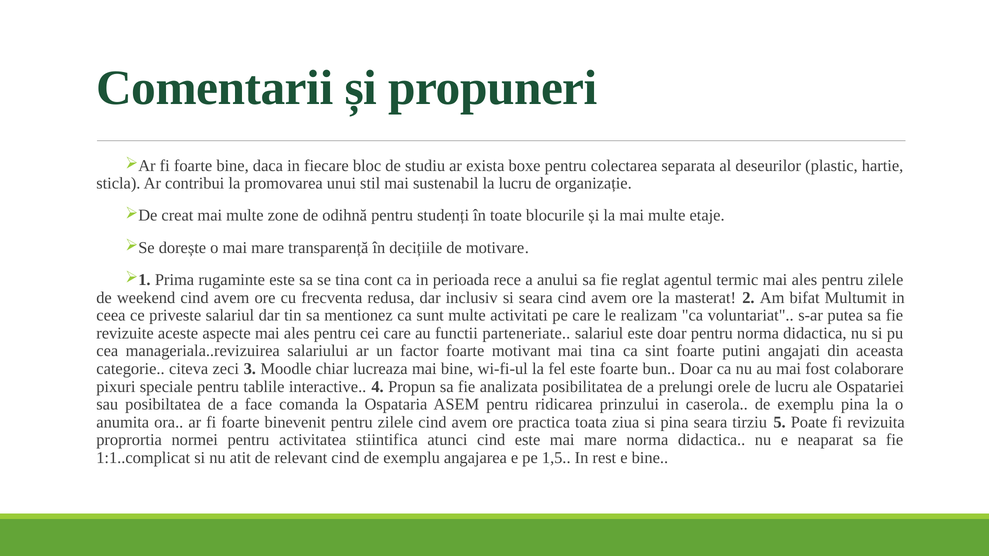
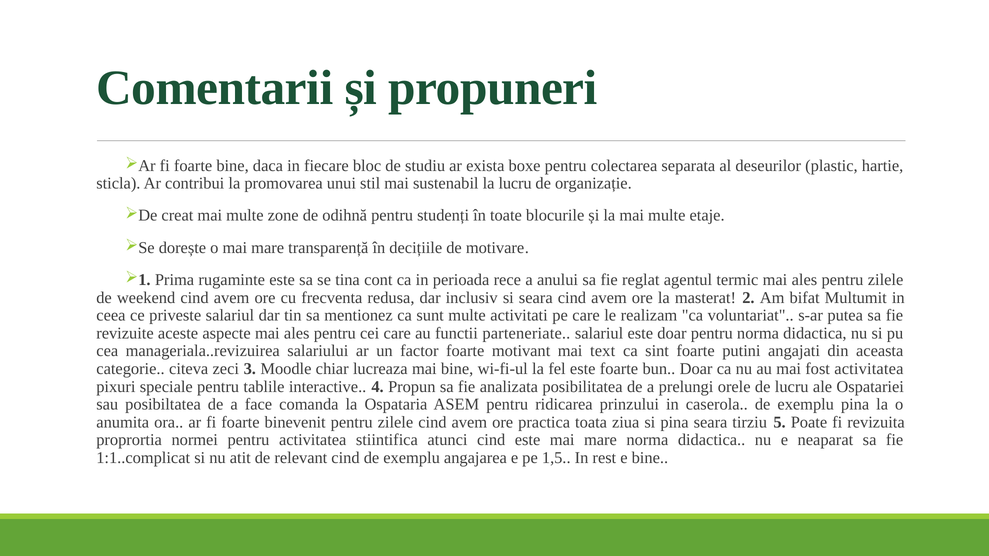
mai tina: tina -> text (603, 351)
fost colaborare: colaborare -> activitatea (869, 369)
